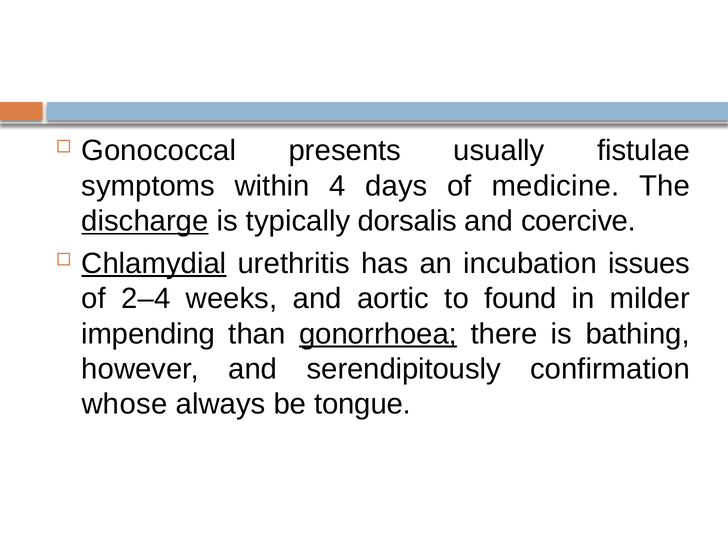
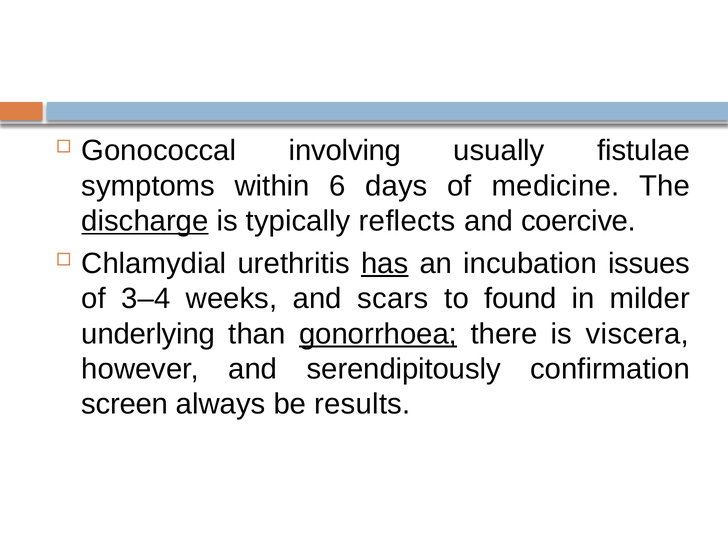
presents: presents -> involving (345, 151)
4: 4 -> 6 (338, 186)
dorsalis: dorsalis -> reflects (407, 221)
Chlamydial underline: present -> none (154, 263)
has underline: none -> present (385, 263)
2–4: 2–4 -> 3–4 (146, 299)
aortic: aortic -> scars (393, 299)
impending: impending -> underlying (148, 334)
bathing: bathing -> viscera (637, 334)
whose: whose -> screen (125, 404)
tongue: tongue -> results (362, 404)
